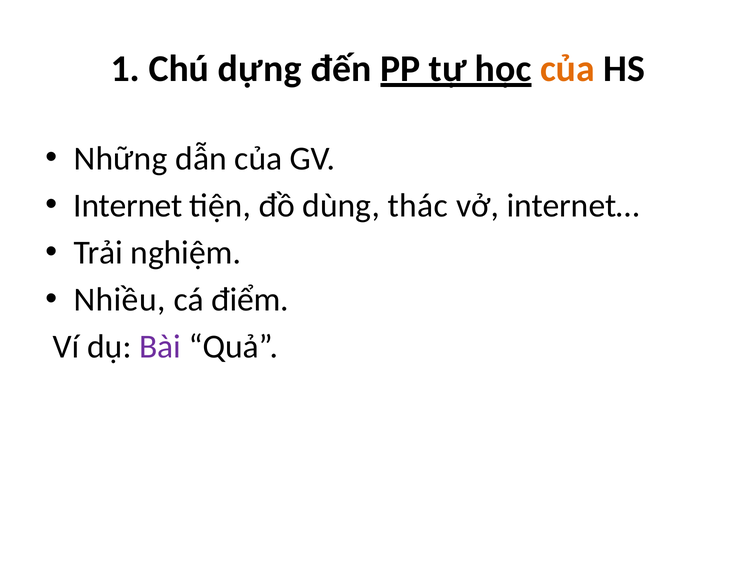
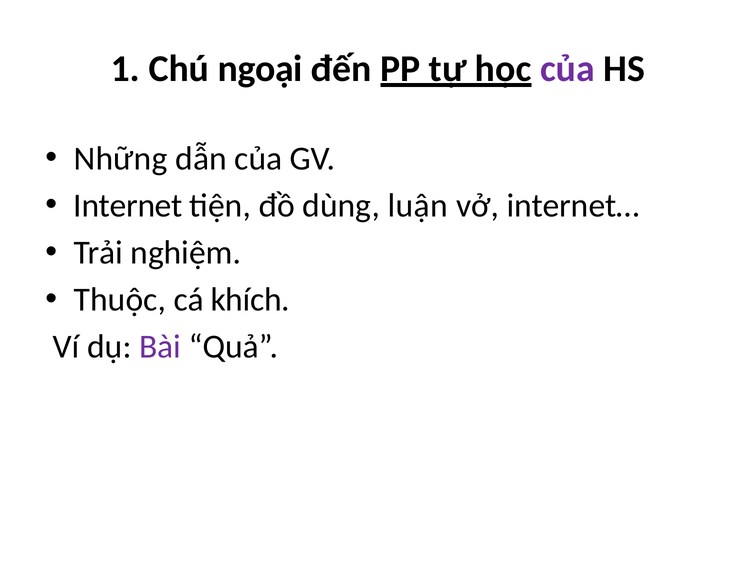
dựng: dựng -> ngoại (260, 69)
của colour: orange -> purple (567, 69)
thác: thác -> luận (418, 206)
Nhiều: Nhiều -> Thuộc (120, 300)
điểm: điểm -> khích (250, 300)
